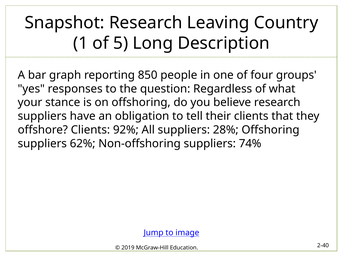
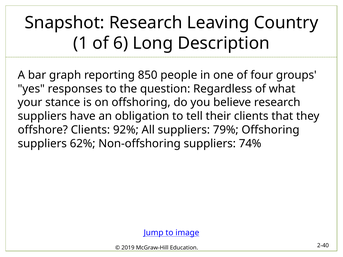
5: 5 -> 6 (121, 43)
28%: 28% -> 79% (226, 130)
